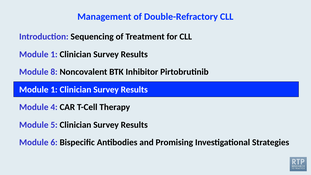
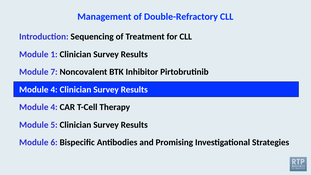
8: 8 -> 7 (54, 72)
1: 1 -> 4 (54, 90)
